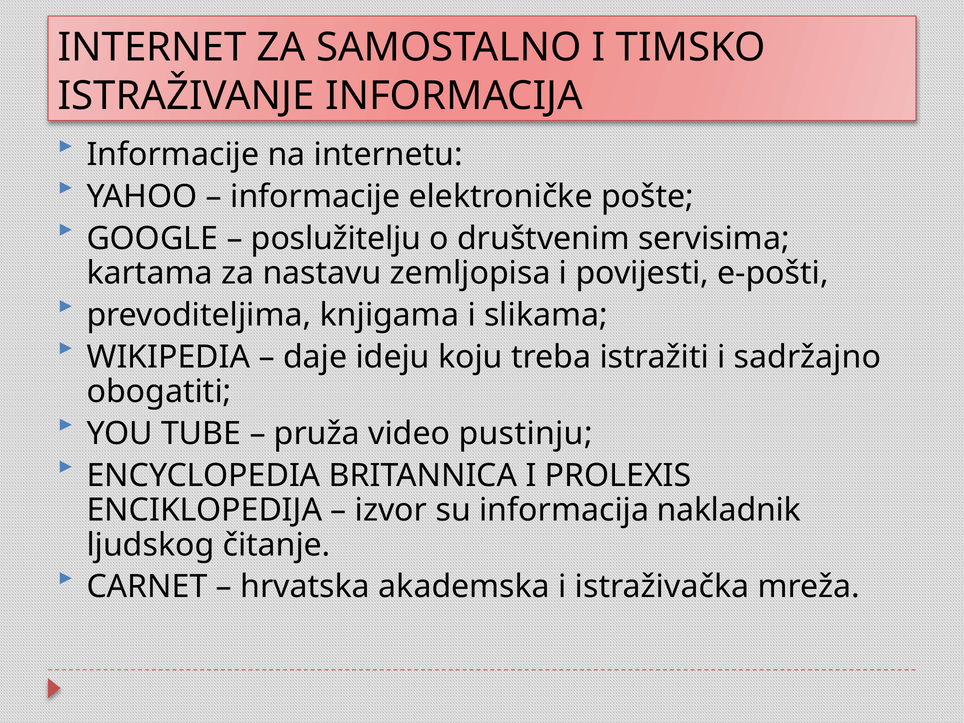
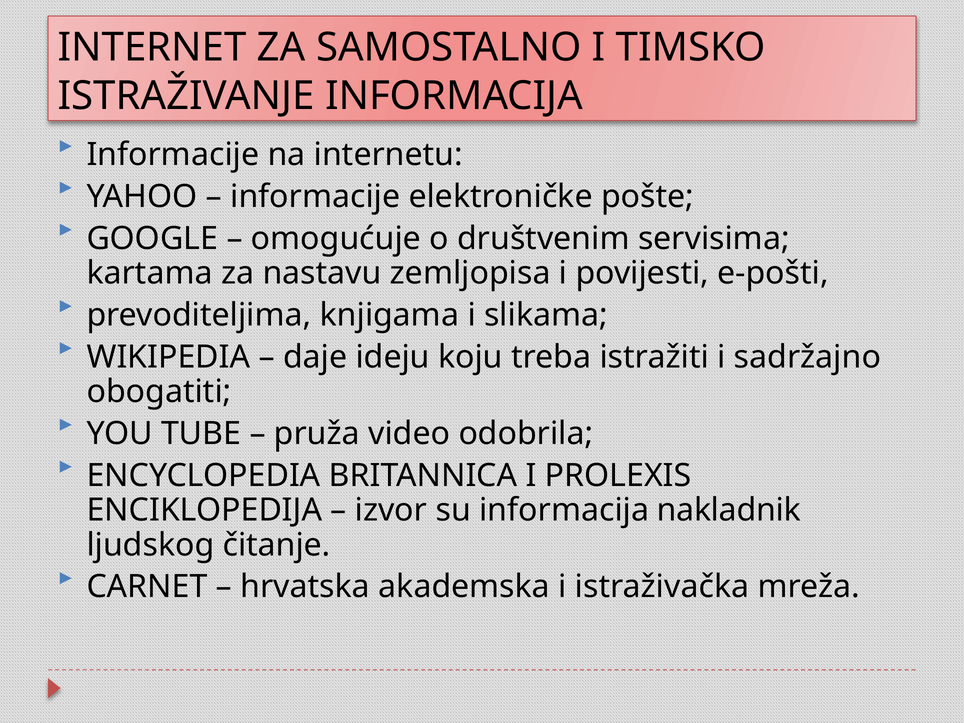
poslužitelju: poslužitelju -> omogućuje (336, 239)
pustinju: pustinju -> odobrila (526, 434)
